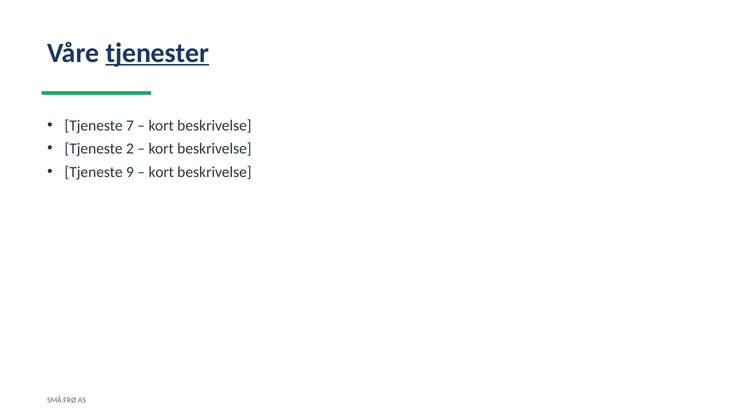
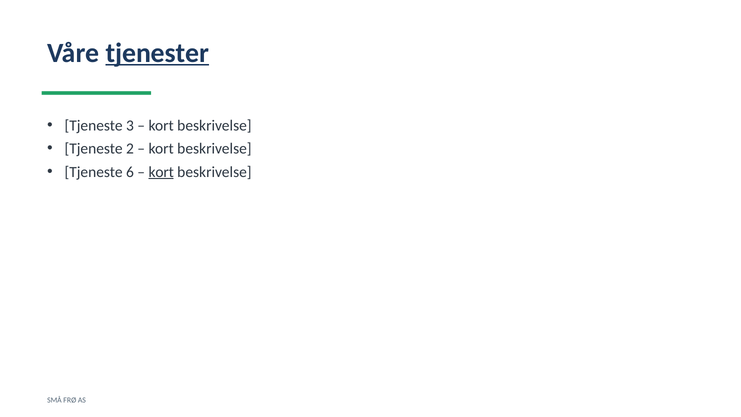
7: 7 -> 3 (130, 126)
9: 9 -> 6 (130, 172)
kort underline: none -> present (161, 172)
